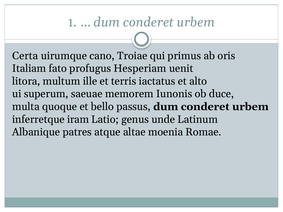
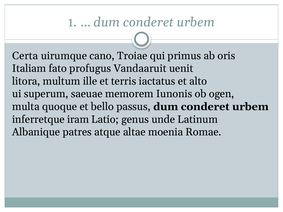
Hesperiam: Hesperiam -> Vandaaruit (140, 69)
duce: duce -> ogen (222, 94)
